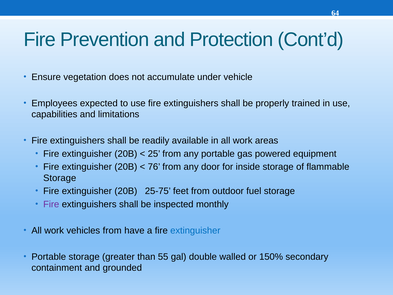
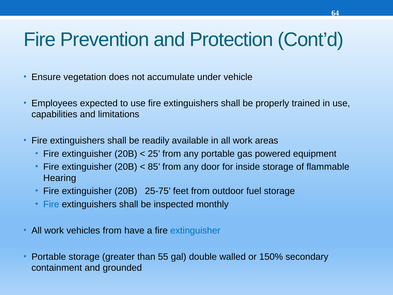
76: 76 -> 85 (154, 167)
Storage: Storage -> Hearing (60, 178)
Fire colour: purple -> blue (51, 204)
